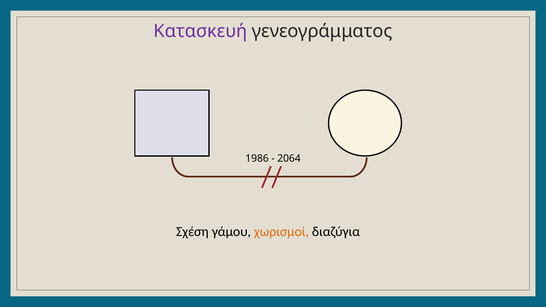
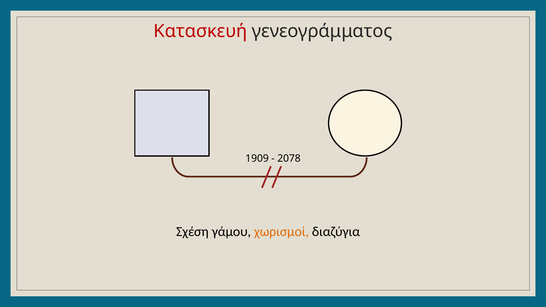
Κατασκευή colour: purple -> red (200, 31)
1986: 1986 -> 1909 (257, 159)
2064: 2064 -> 2078 (289, 159)
